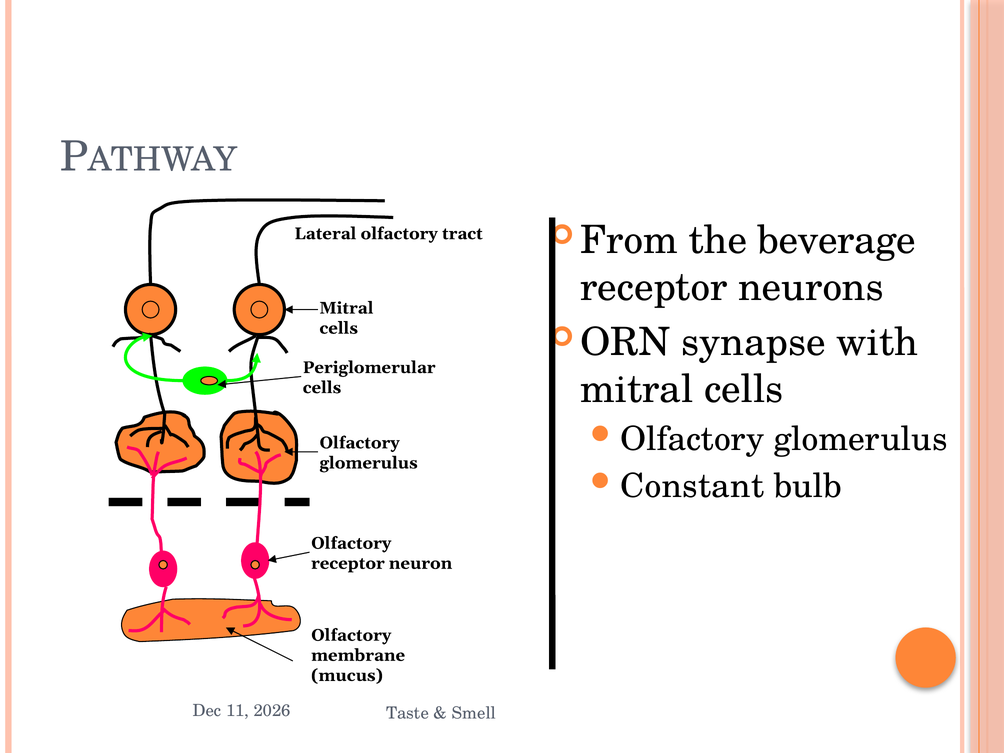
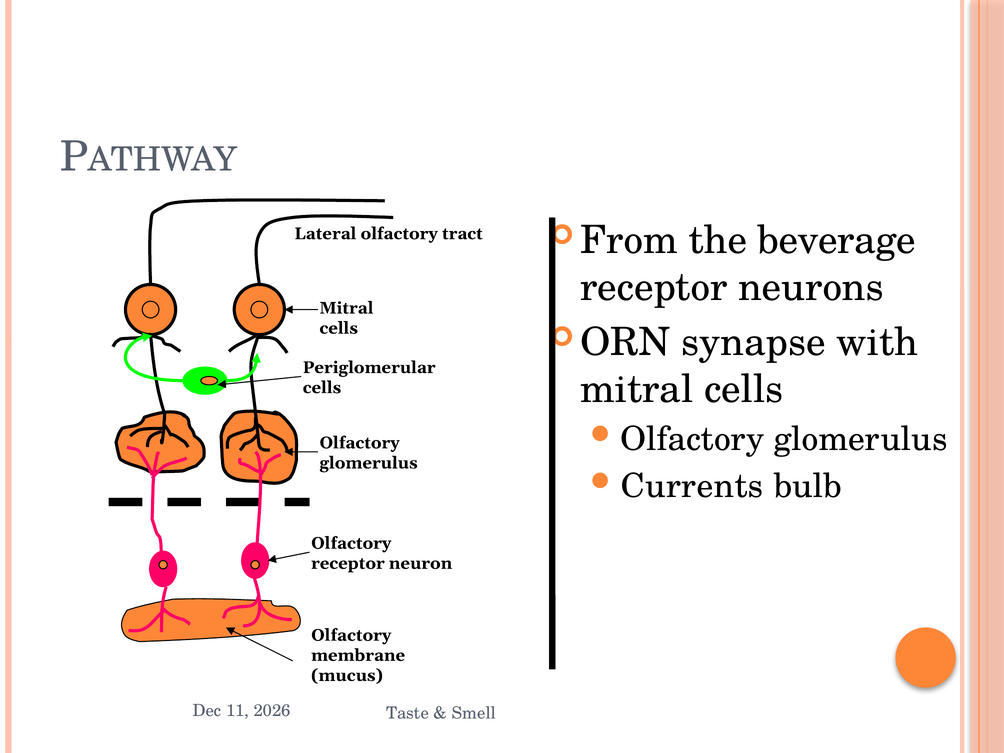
Constant: Constant -> Currents (692, 486)
